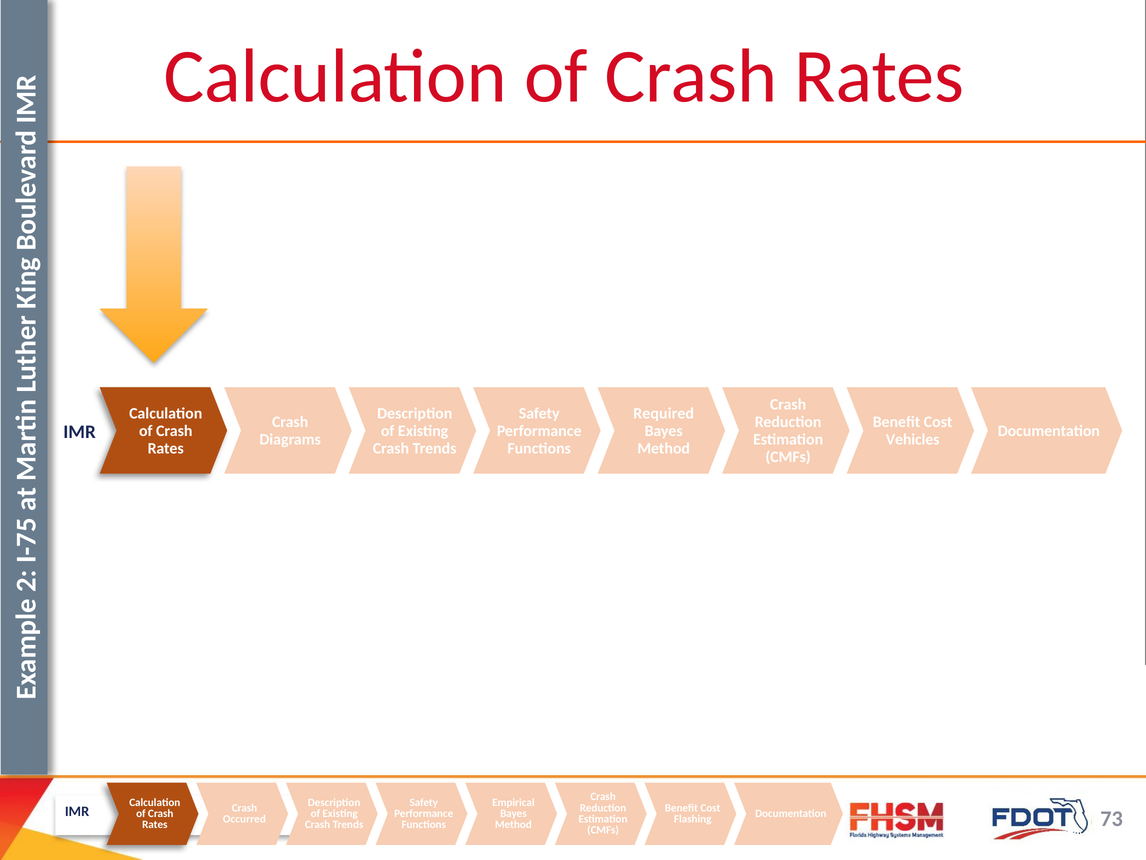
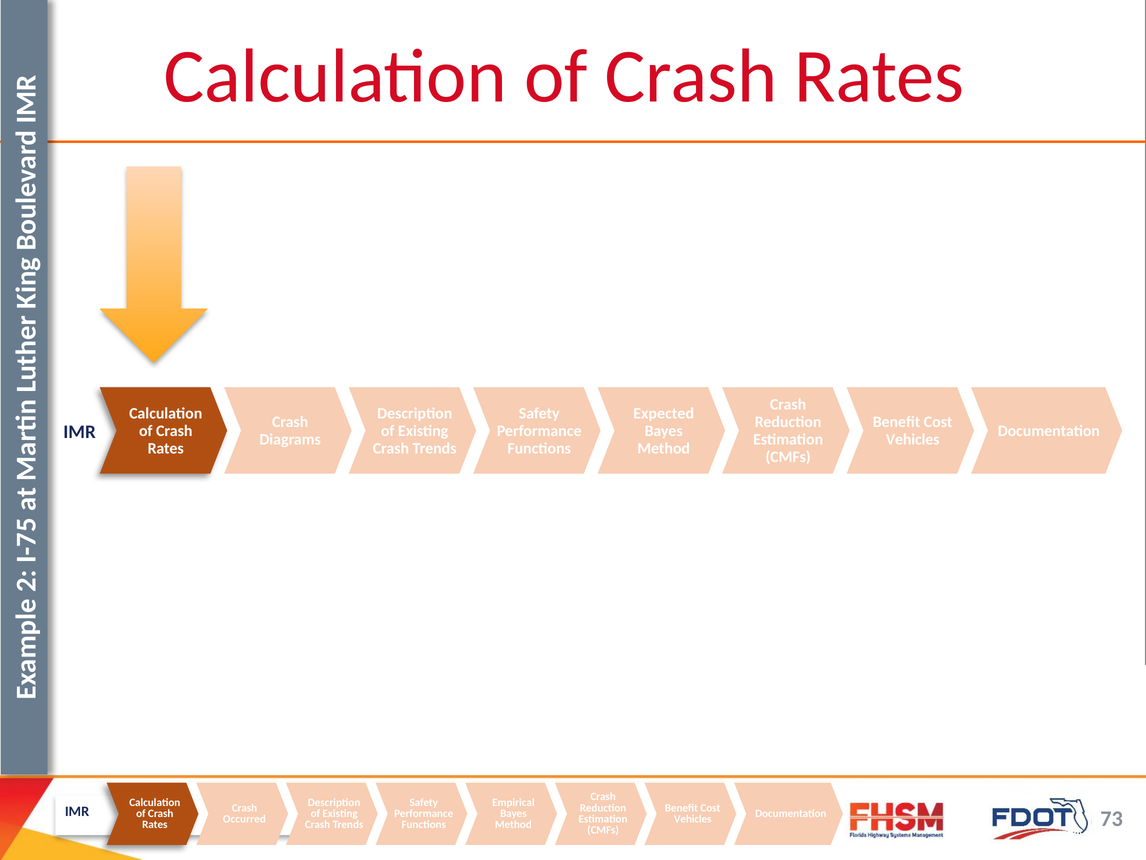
Required: Required -> Expected (664, 413)
Flashing: Flashing -> Vehicles (693, 819)
